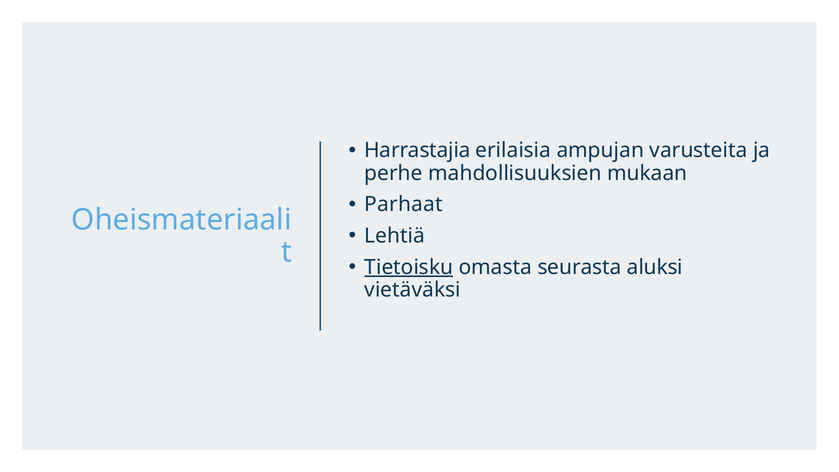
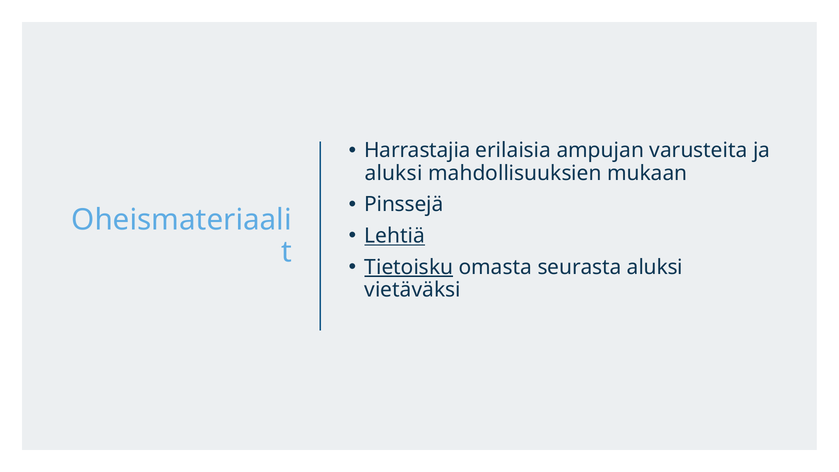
perhe: perhe -> aluksi (394, 173)
Parhaat: Parhaat -> Pinssejä (404, 204)
Lehtiä underline: none -> present (395, 236)
